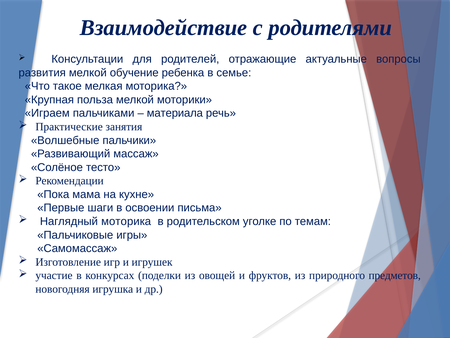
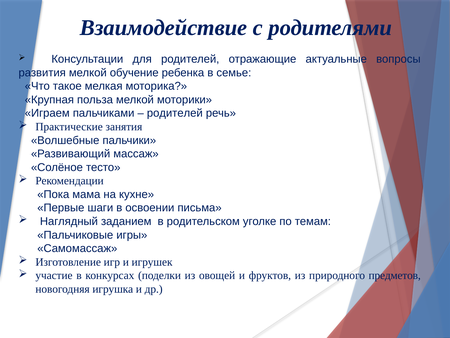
материала: материала -> родителей (175, 113)
Наглядный моторика: моторика -> заданием (126, 221)
